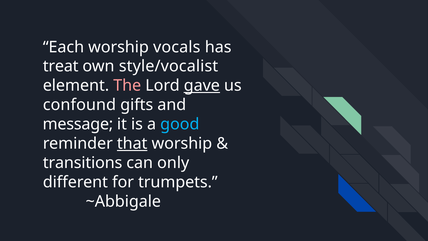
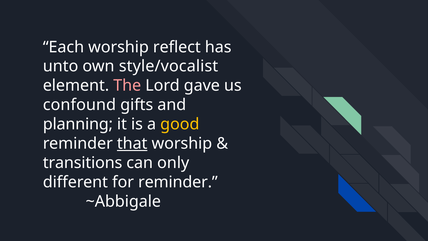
vocals: vocals -> reflect (177, 47)
treat: treat -> unto (61, 66)
gave underline: present -> none (202, 86)
message: message -> planning (78, 124)
good colour: light blue -> yellow (180, 124)
for trumpets: trumpets -> reminder (178, 182)
